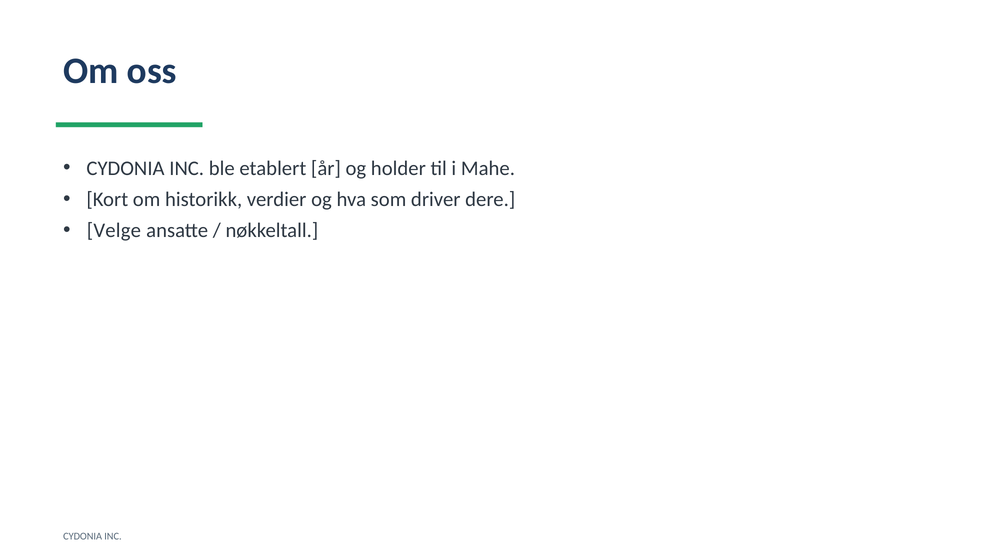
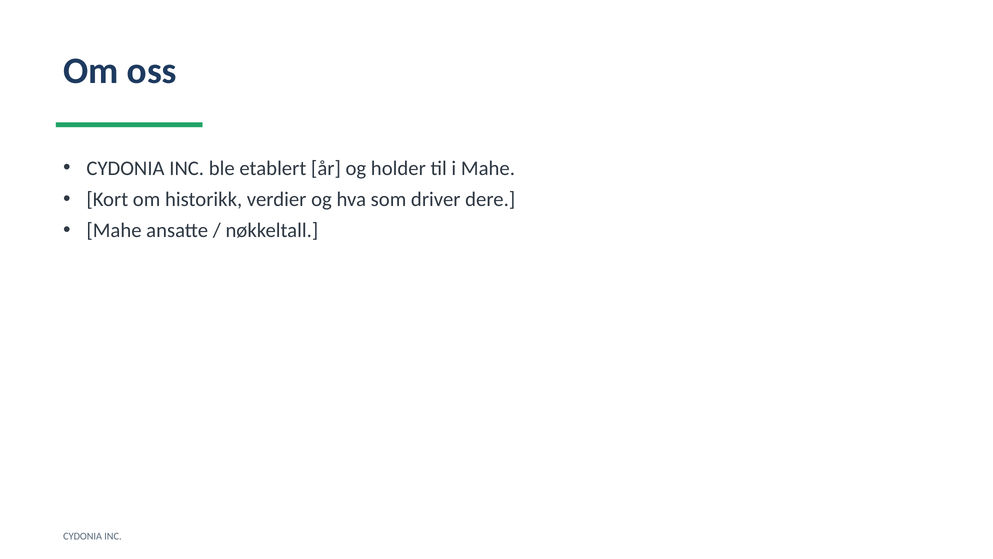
Velge: Velge -> Mahe (114, 230)
